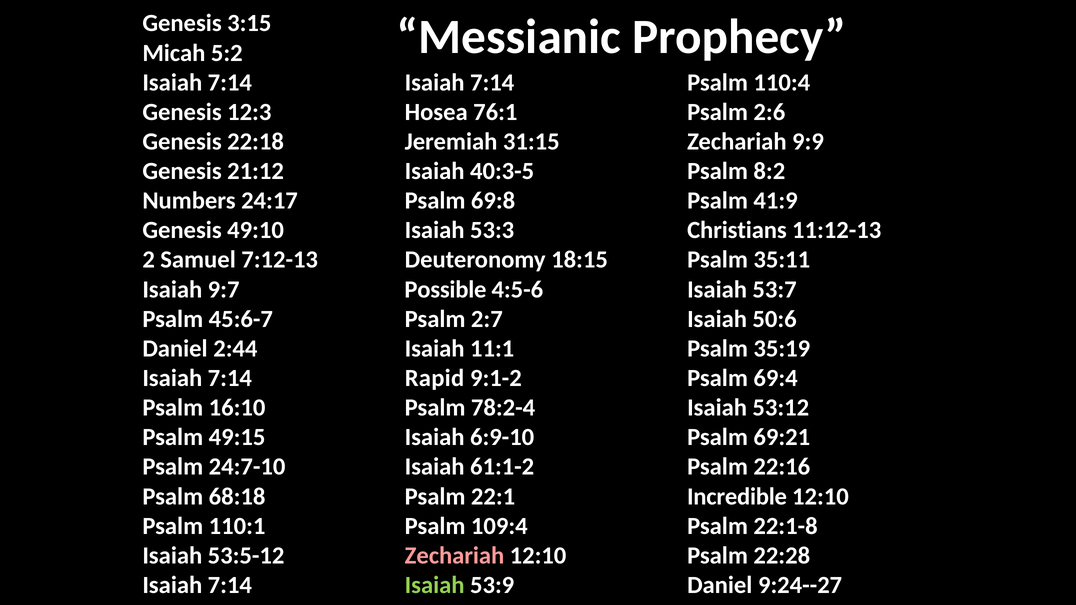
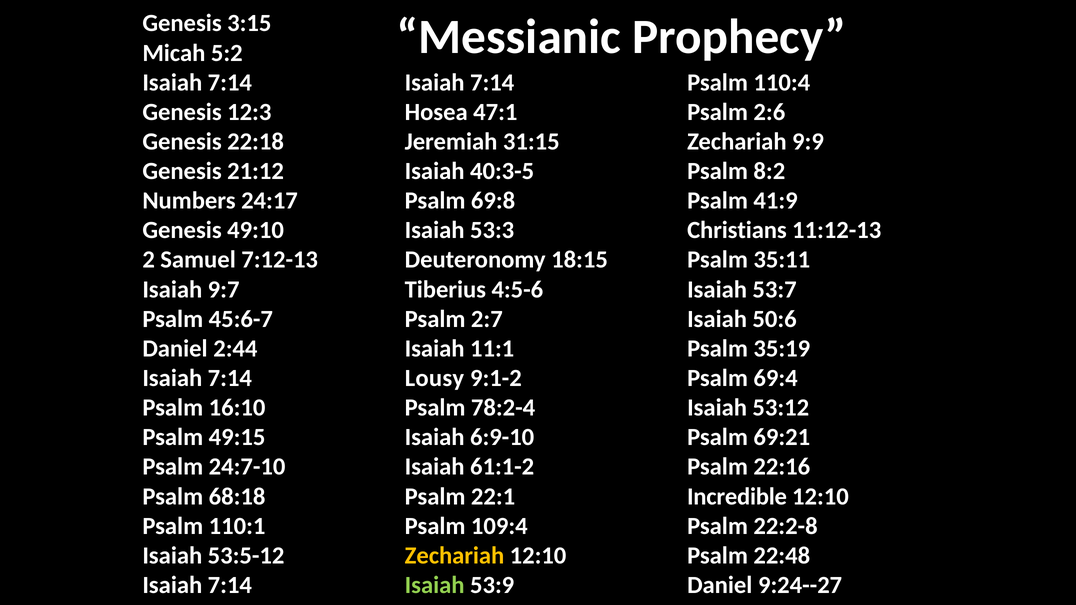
76:1: 76:1 -> 47:1 (495, 112)
Possible: Possible -> Tiberius (445, 290)
Rapid: Rapid -> Lousy (434, 378)
22:1-8: 22:1-8 -> 22:2-8 (786, 526)
Zechariah colour: pink -> yellow (454, 556)
22:28: 22:28 -> 22:48 (782, 556)
